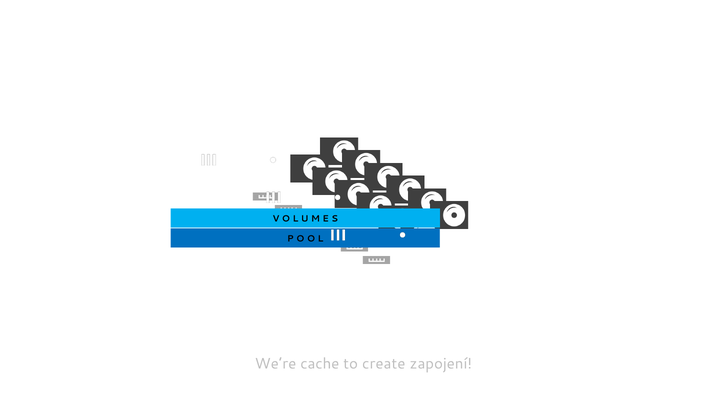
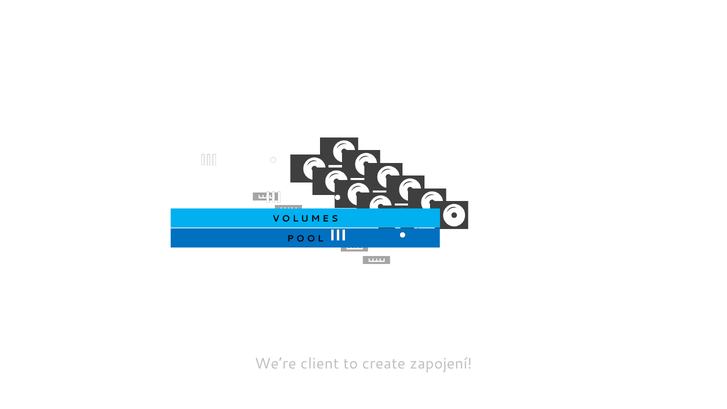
cache: cache -> client (320, 364)
